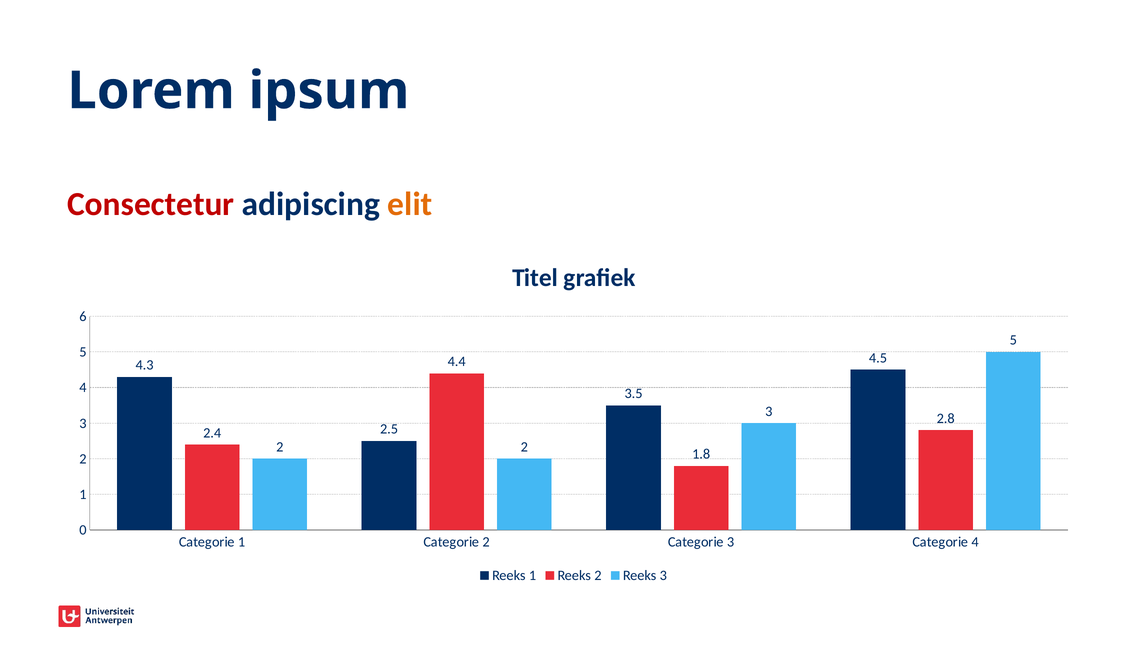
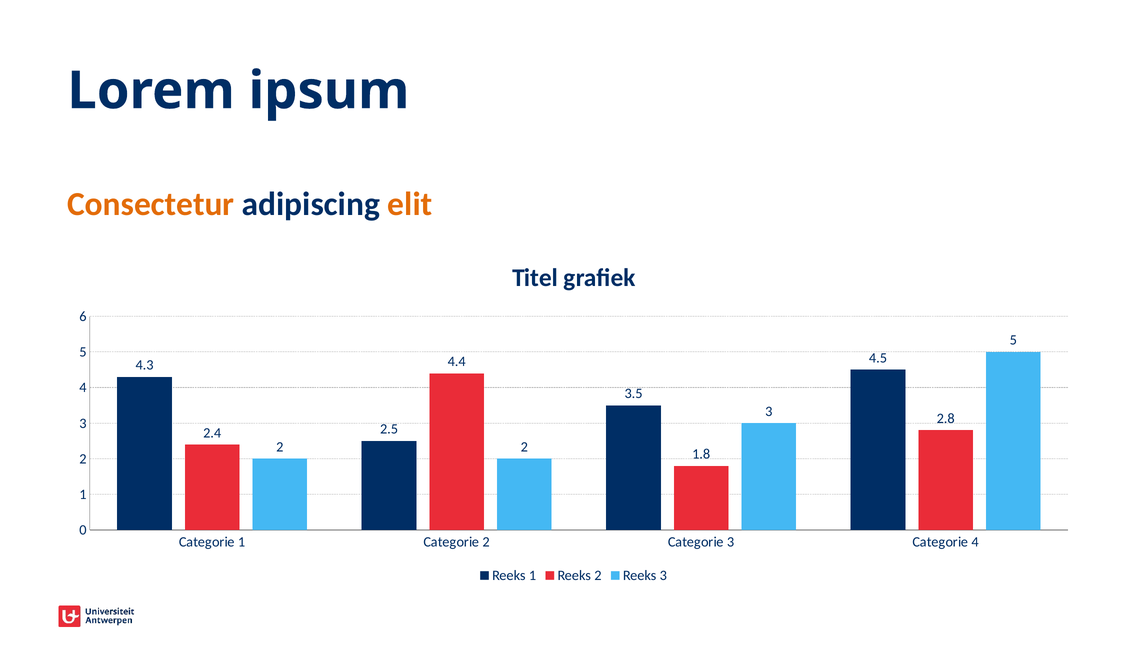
Consectetur colour: red -> orange (151, 204)
